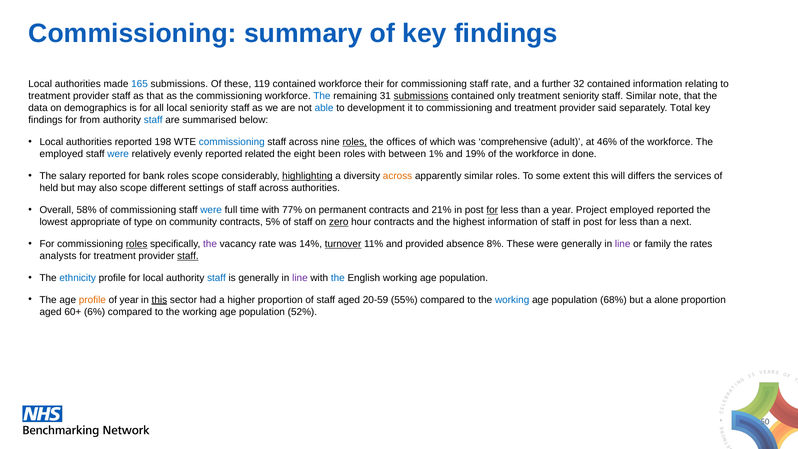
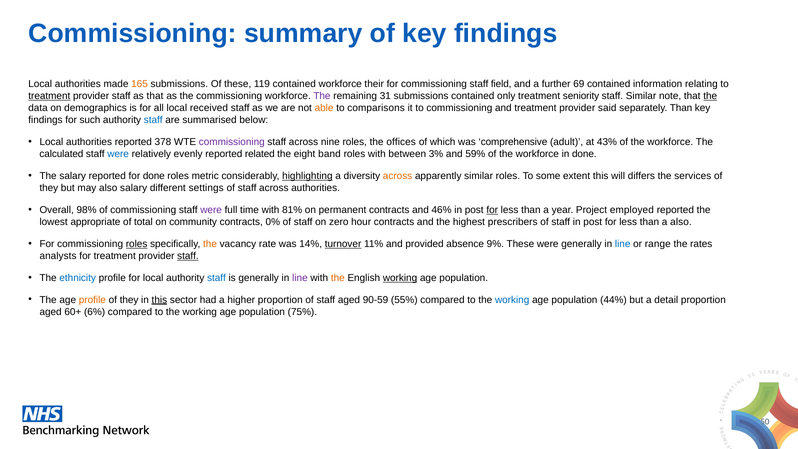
165 colour: blue -> orange (139, 84)
staff rate: rate -> field (501, 84)
32: 32 -> 69 (579, 84)
treatment underline: none -> present (49, 96)
The colour: blue -> purple (322, 96)
submissions underline: present -> none (421, 96)
the underline: none -> present (710, 96)
local seniority: seniority -> received (209, 108)
able colour: blue -> orange (324, 108)
development: development -> comparisons (376, 108)
separately Total: Total -> Than (681, 108)
from: from -> such (90, 120)
198: 198 -> 378 (163, 142)
commissioning colour: blue -> purple (232, 142)
roles underline: present -> none (355, 142)
46%: 46% -> 43% (607, 142)
employed: employed -> calculated (61, 154)
been: been -> band (329, 154)
1%: 1% -> 3% (436, 154)
19%: 19% -> 59% (475, 154)
for bank: bank -> done (154, 176)
roles scope: scope -> metric (205, 176)
held: held -> they (49, 188)
also scope: scope -> salary (134, 188)
58%: 58% -> 98% (87, 210)
were colour: blue -> purple (211, 210)
77%: 77% -> 81% (292, 210)
21%: 21% -> 46% (442, 210)
type: type -> total (143, 222)
5%: 5% -> 0% (273, 222)
zero underline: present -> none (339, 222)
highest information: information -> prescribers (513, 222)
a next: next -> also (681, 222)
the colour: purple -> orange (210, 244)
8%: 8% -> 9% (495, 244)
line colour: purple -> blue (623, 244)
family: family -> range (658, 244)
the colour: blue -> orange (338, 278)
working underline: none -> present (400, 278)
year: year -> they (129, 300)
20-59: 20-59 -> 90-59 (376, 300)
68%: 68% -> 44% (613, 300)
alone: alone -> detail (666, 300)
52%: 52% -> 75% (302, 312)
